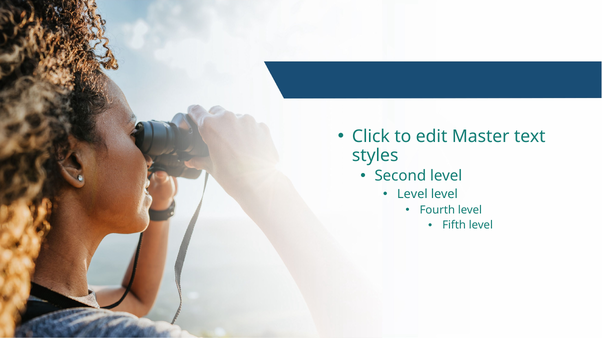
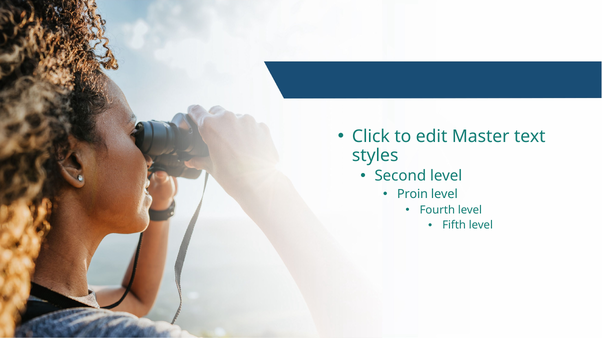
Level: Level -> Proin (412, 194)
